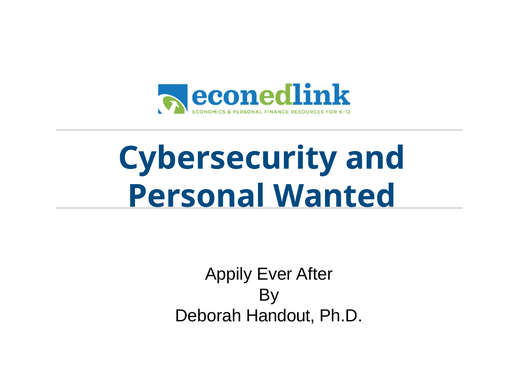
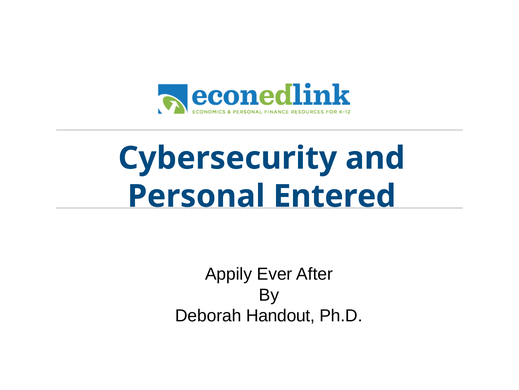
Wanted: Wanted -> Entered (335, 196)
